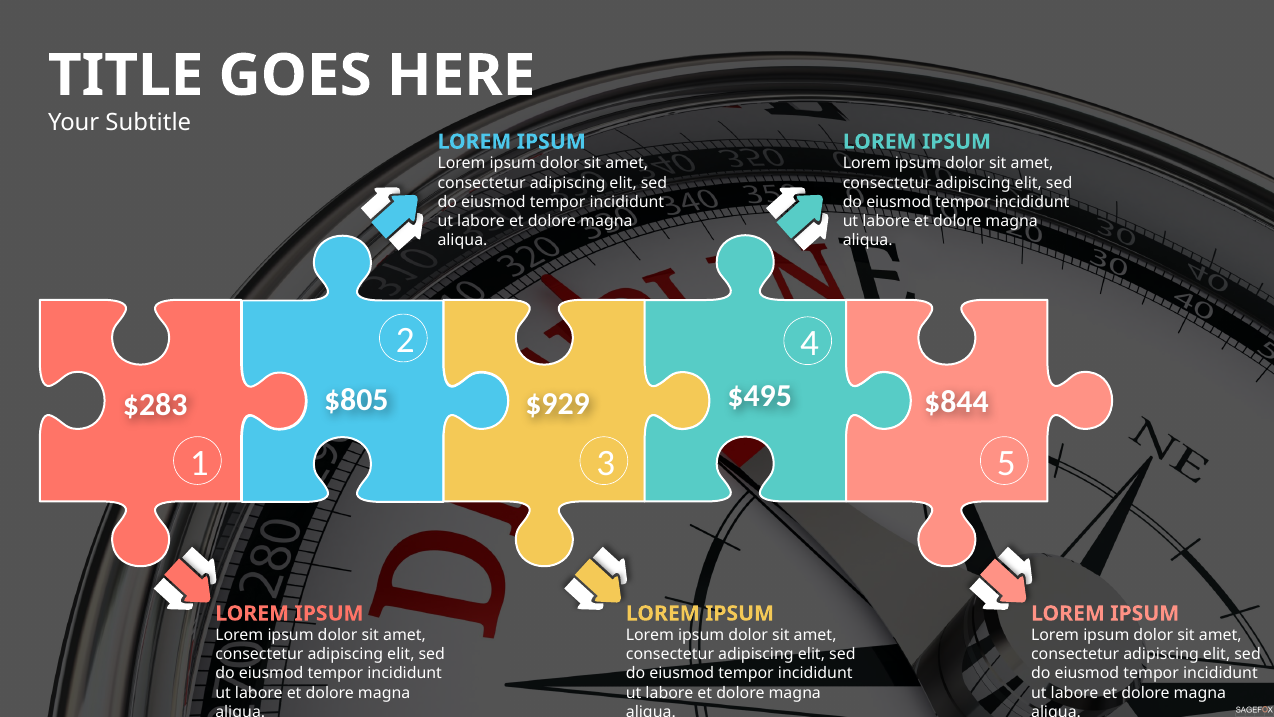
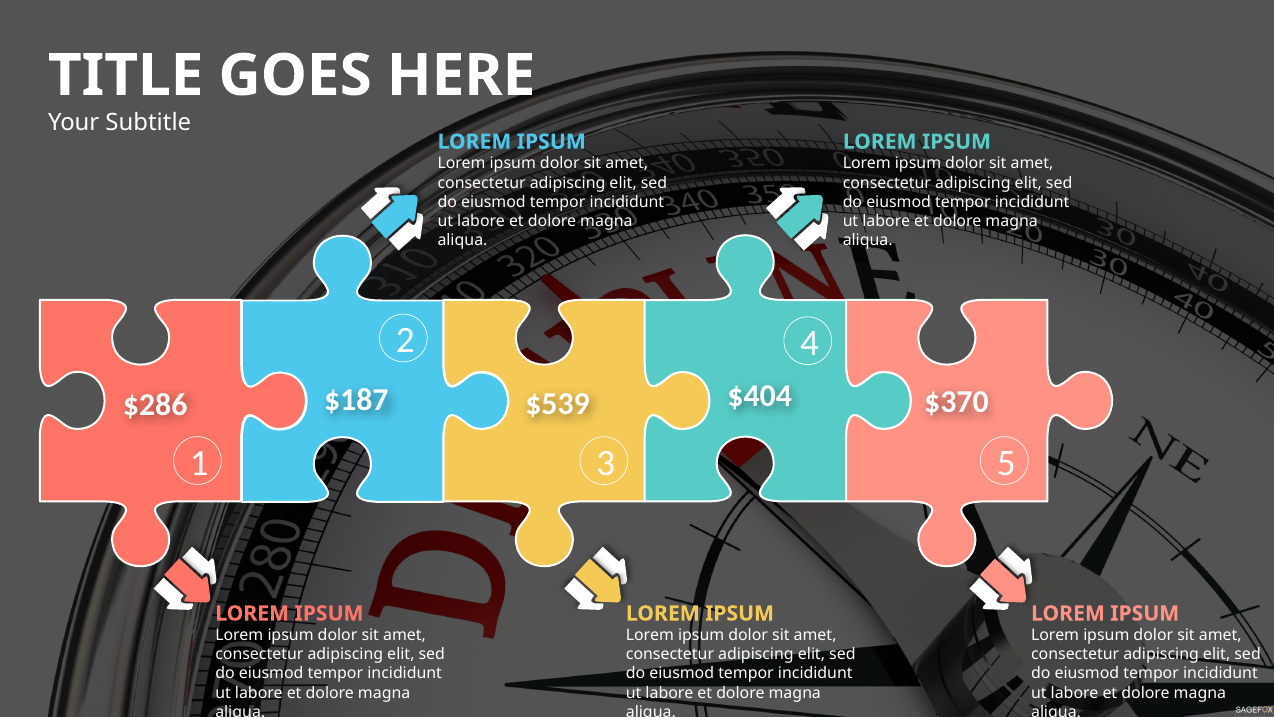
$495: $495 -> $404 (760, 396)
$805: $805 -> $187 (356, 400)
$844: $844 -> $370 (956, 401)
$929: $929 -> $539 (558, 404)
$283: $283 -> $286 (155, 405)
